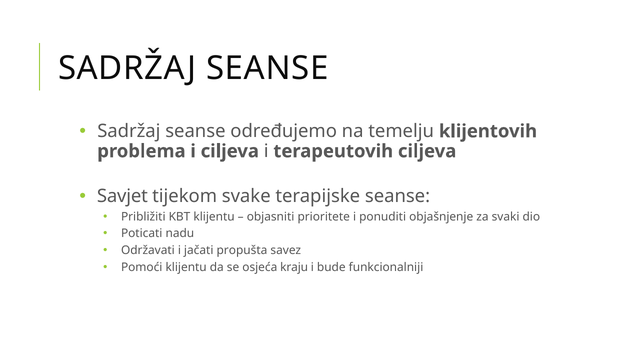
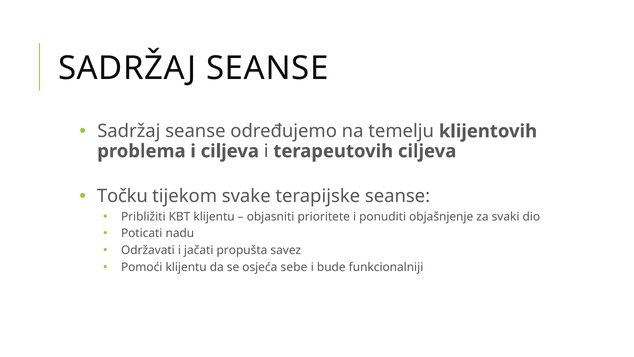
Savjet: Savjet -> Točku (122, 196)
kraju: kraju -> sebe (294, 267)
